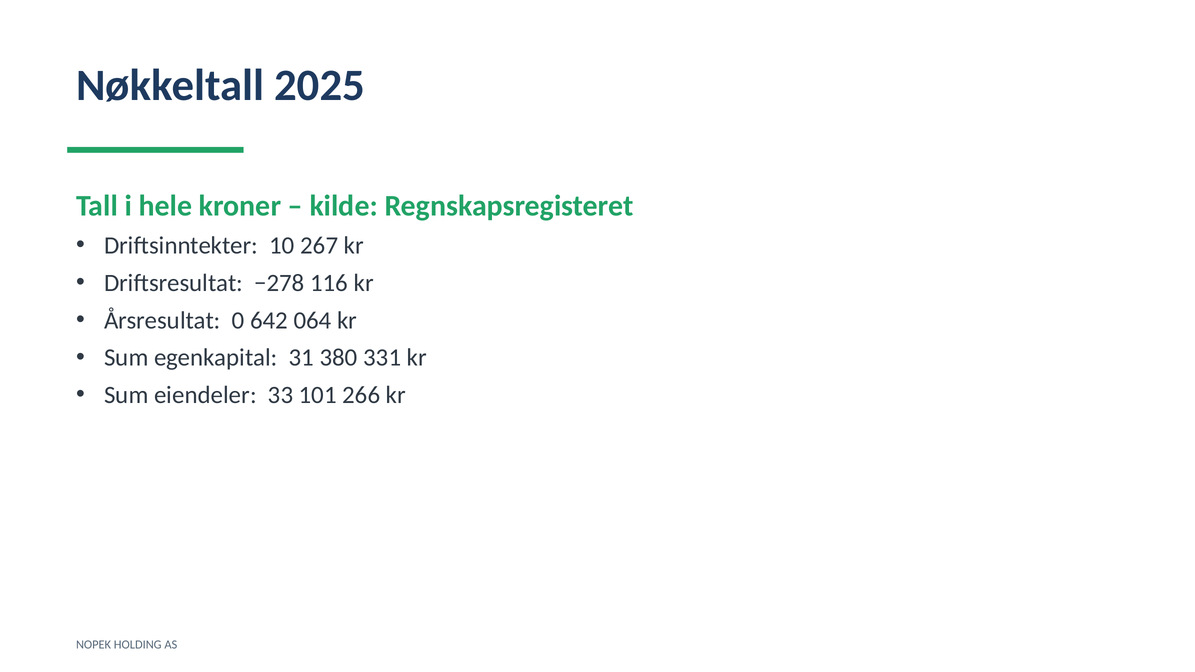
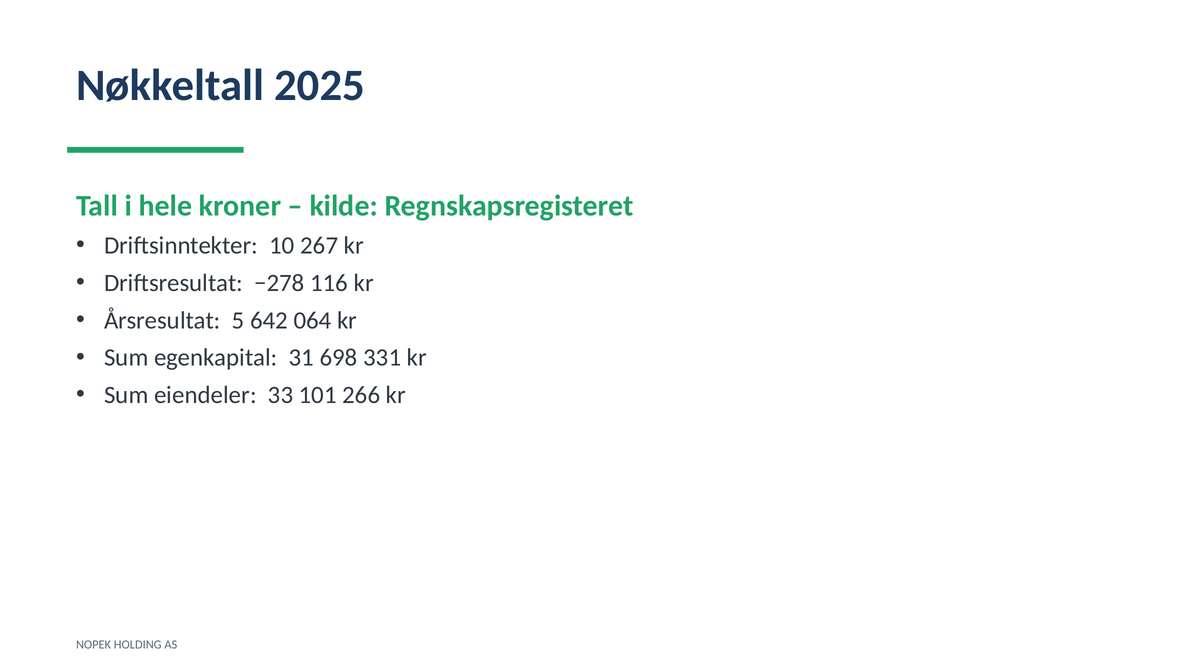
0: 0 -> 5 (238, 320)
380: 380 -> 698 (339, 358)
